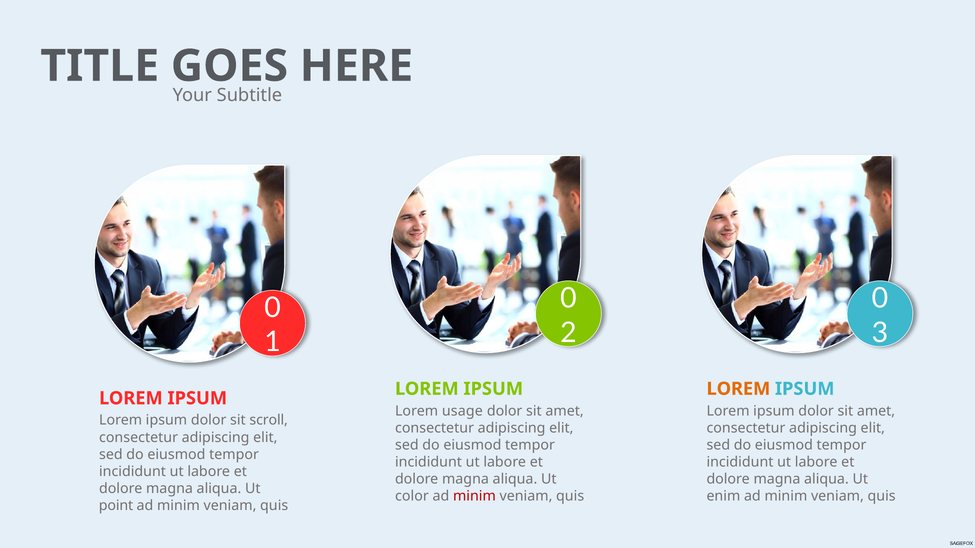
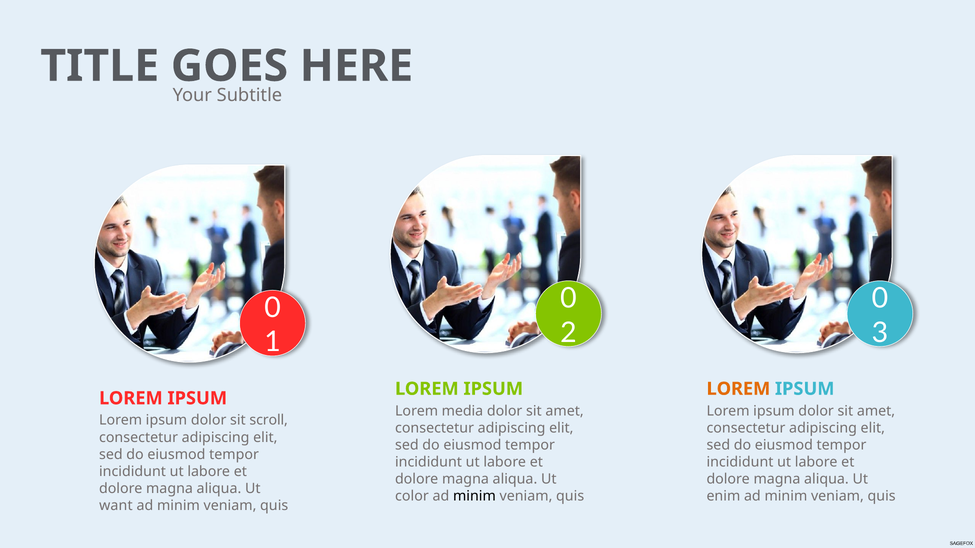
usage: usage -> media (462, 411)
minim colour: red -> black (474, 497)
point: point -> want (116, 506)
